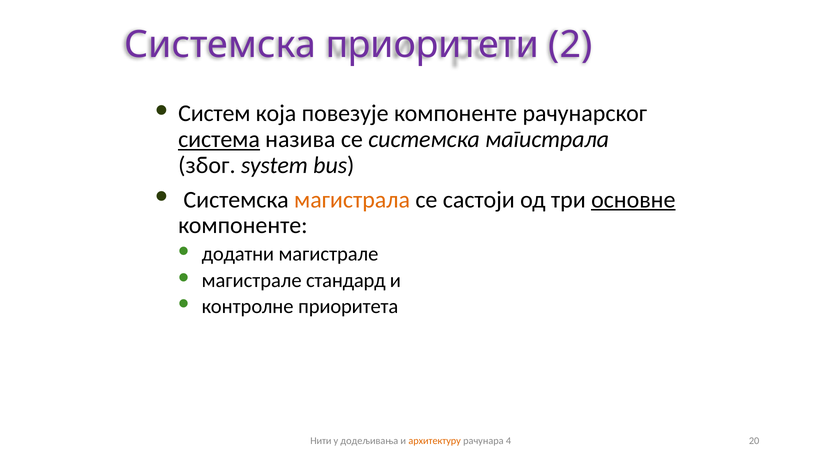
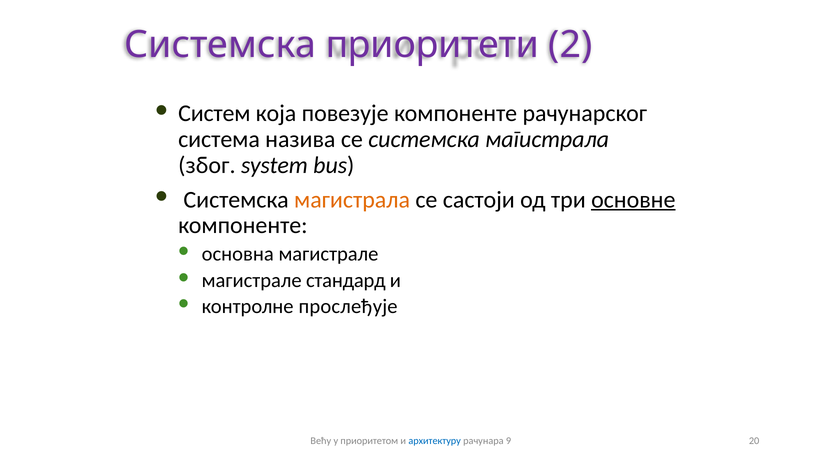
система underline: present -> none (219, 139)
додатни: додатни -> основна (238, 254)
приоритета: приоритета -> прослеђује (348, 307)
Нити: Нити -> Већу (321, 441)
додељивања: додељивања -> приоритетом (369, 441)
архитектуру colour: orange -> blue (435, 441)
4: 4 -> 9 (509, 441)
